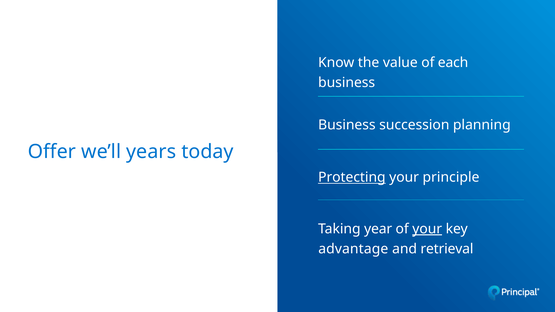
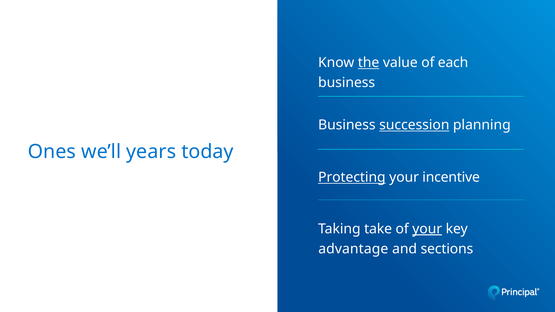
the underline: none -> present (369, 63)
succession underline: none -> present (414, 125)
Offer: Offer -> Ones (52, 152)
principle: principle -> incentive (451, 177)
year: year -> take (378, 229)
retrieval: retrieval -> sections (447, 249)
